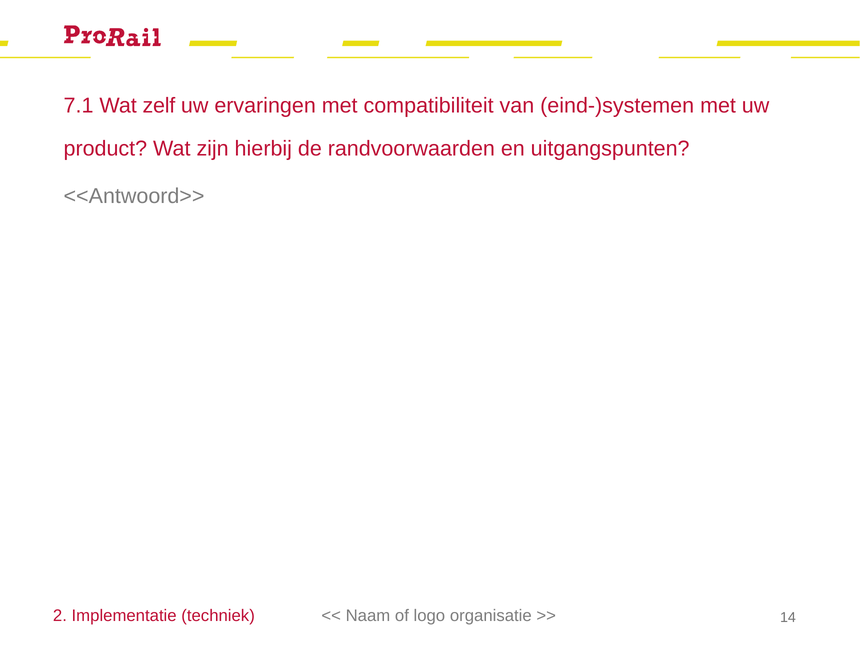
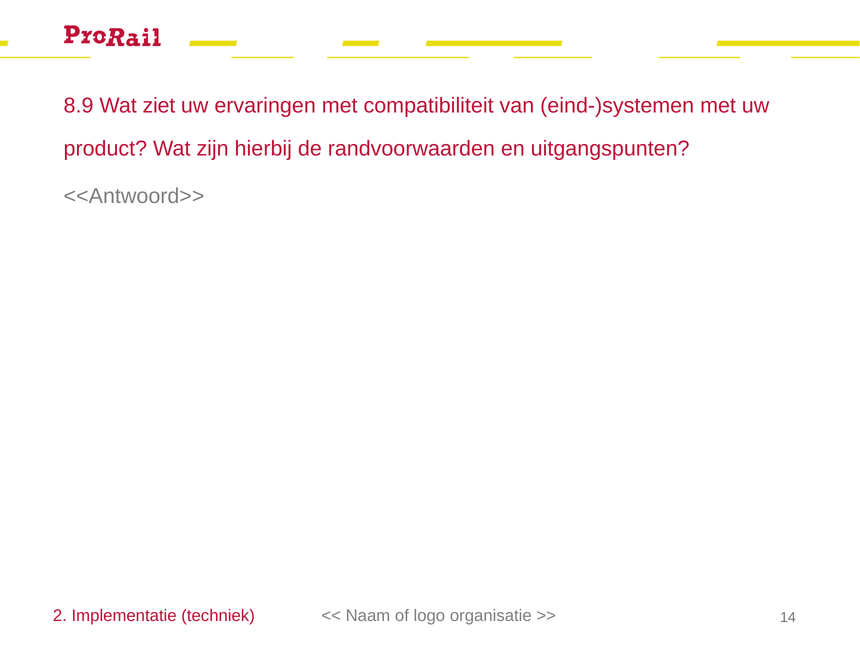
7.1: 7.1 -> 8.9 (79, 106)
zelf: zelf -> ziet (159, 106)
